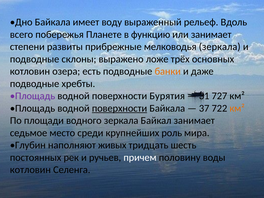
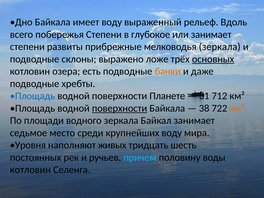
побережья Планете: Планете -> Степени (104, 34)
функцию: функцию -> глубокое (151, 34)
основных underline: none -> present (213, 59)
Площадь colour: purple -> blue (33, 96)
Бурятия: Бурятия -> Планете (167, 96)
727: 727 -> 712 (219, 96)
37: 37 -> 38 (204, 108)
крупнейших роль: роль -> воду (172, 133)
Глубин: Глубин -> Уровня (28, 145)
причем colour: white -> light blue (140, 157)
